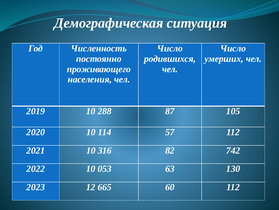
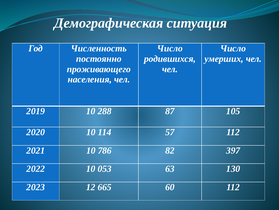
316: 316 -> 786 (105, 150)
742: 742 -> 397 (233, 150)
